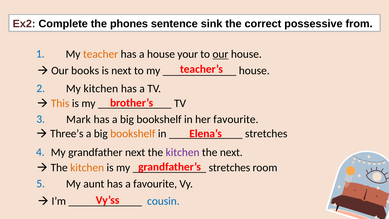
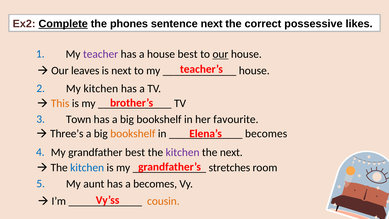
Complete underline: none -> present (63, 24)
sentence sink: sink -> next (212, 24)
from: from -> likes (359, 24)
teacher colour: orange -> purple (101, 54)
house your: your -> best (188, 54)
books: books -> leaves (85, 71)
Mark: Mark -> Town (79, 119)
stretches: stretches -> becomes (266, 134)
grandfather next: next -> best (135, 152)
kitchen colour: orange -> blue (87, 168)
a favourite: favourite -> becomes (155, 184)
cousin colour: blue -> orange (163, 201)
